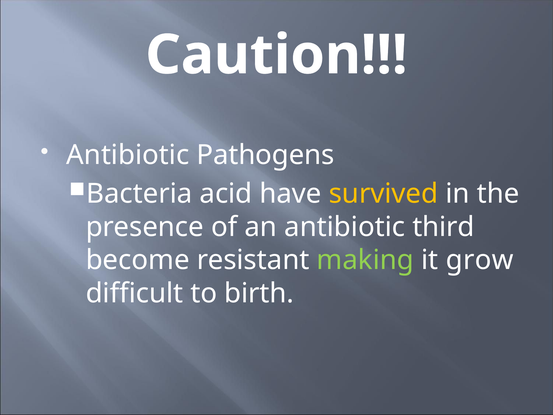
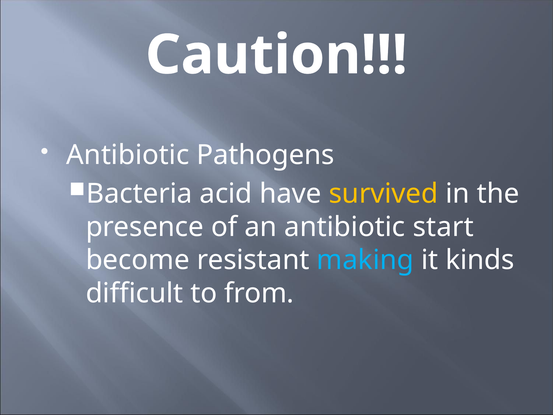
third: third -> start (443, 227)
making colour: light green -> light blue (365, 260)
grow: grow -> kinds (480, 260)
birth: birth -> from (259, 293)
